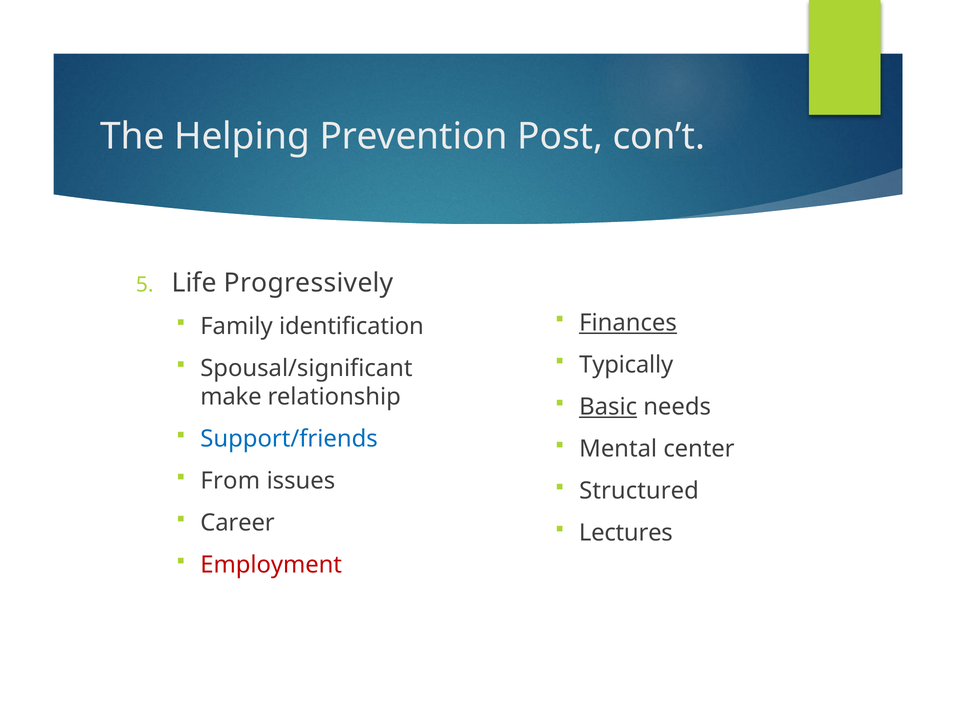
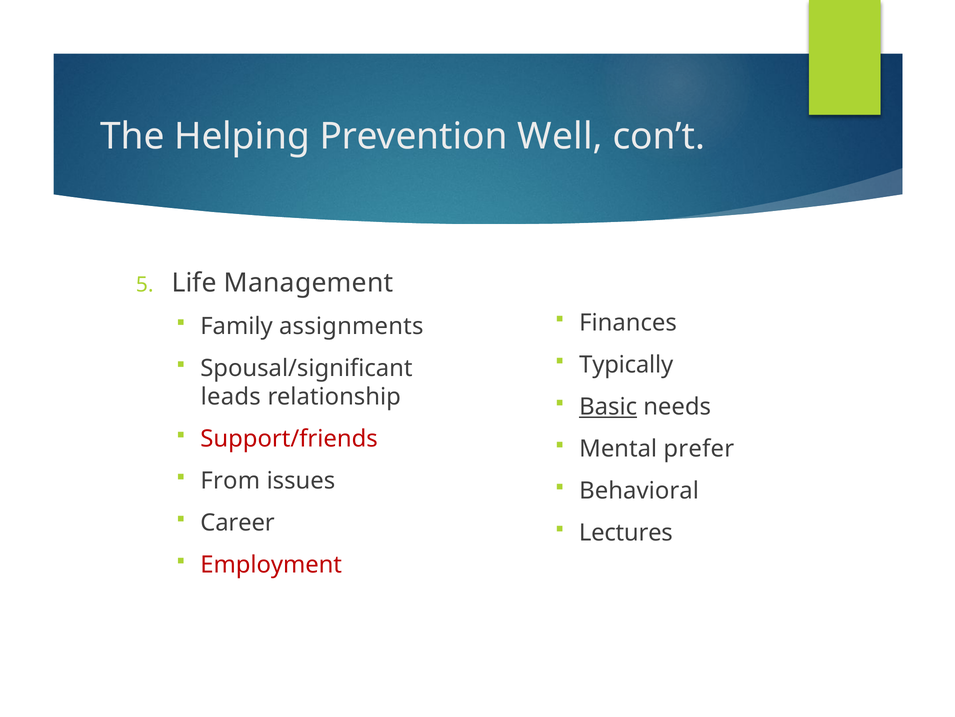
Post: Post -> Well (560, 136)
Progressively: Progressively -> Management (309, 283)
Finances underline: present -> none (628, 323)
identification: identification -> assignments (351, 326)
make: make -> leads (231, 396)
Support/friends colour: blue -> red (289, 438)
center: center -> prefer (699, 448)
Structured: Structured -> Behavioral (639, 490)
